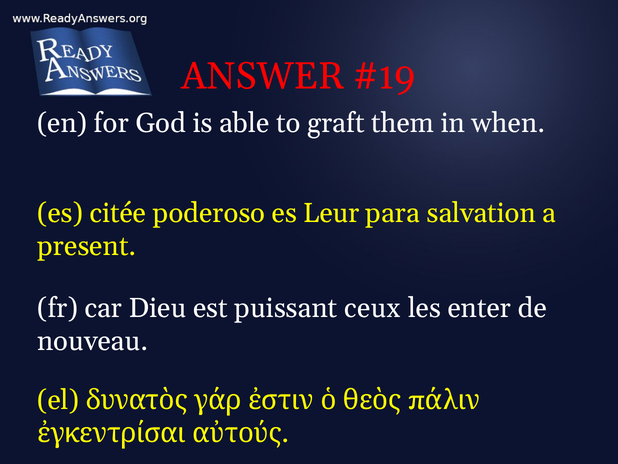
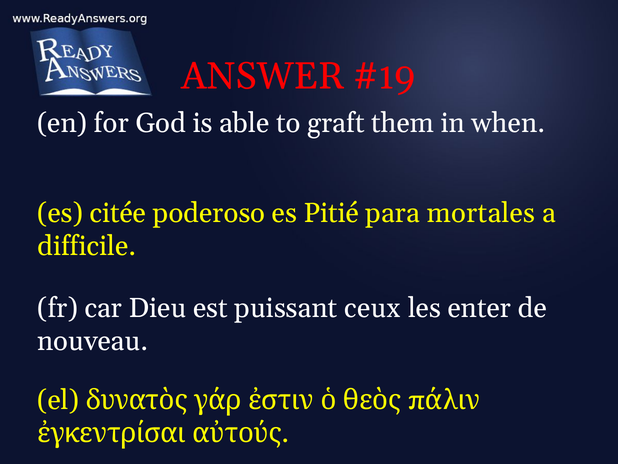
Leur: Leur -> Pitié (331, 213)
salvation: salvation -> mortales (481, 213)
present: present -> difficile (87, 246)
